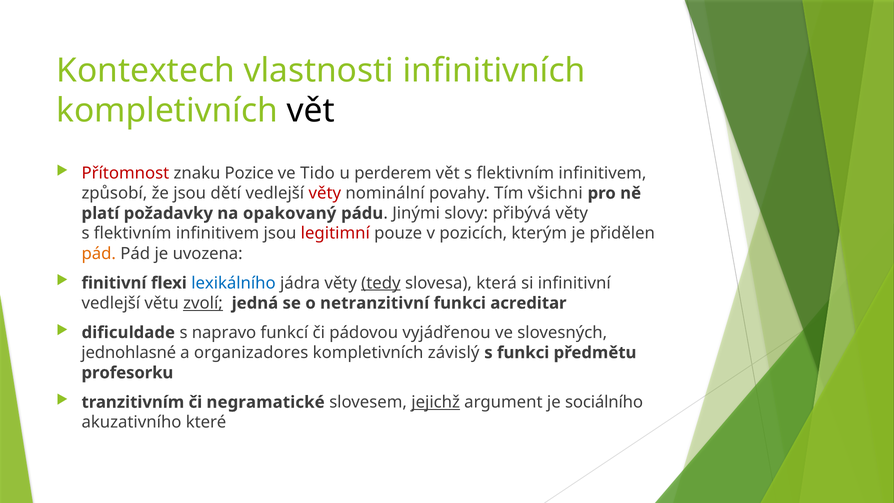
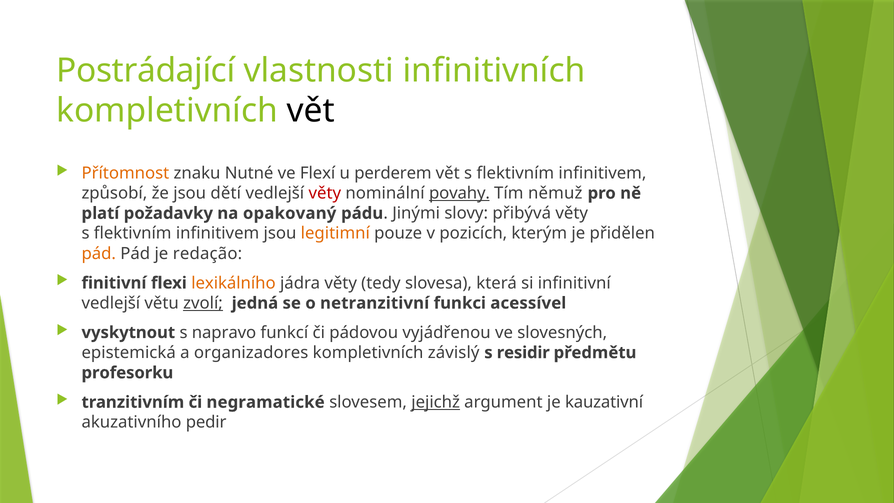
Kontextech: Kontextech -> Postrádající (146, 71)
Přítomnost colour: red -> orange (125, 173)
Pozice: Pozice -> Nutné (249, 173)
Tido: Tido -> Flexí (318, 173)
povahy underline: none -> present (459, 193)
všichni: všichni -> němuž (555, 193)
legitimní colour: red -> orange (335, 233)
uvozena: uvozena -> redação (208, 253)
lexikálního colour: blue -> orange (233, 283)
tedy underline: present -> none (381, 283)
acreditar: acreditar -> acessível (528, 303)
dificuldade: dificuldade -> vyskytnout (128, 332)
jednohlasné: jednohlasné -> epistemická (129, 353)
s funkci: funkci -> residir (523, 353)
sociálního: sociálního -> kauzativní (604, 402)
které: které -> pedir (206, 422)
